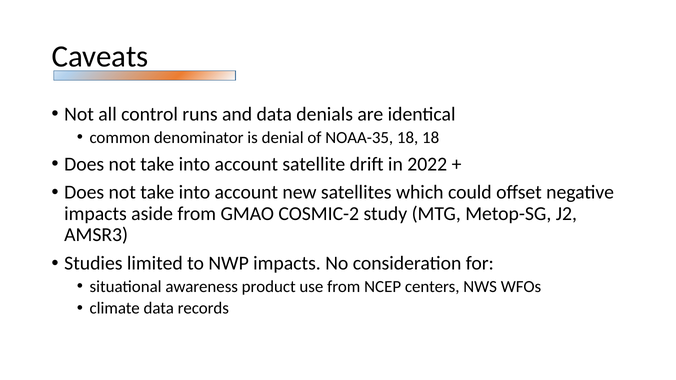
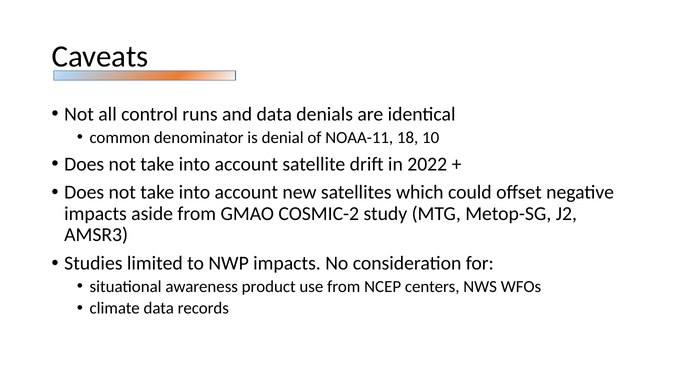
NOAA-35: NOAA-35 -> NOAA-11 (359, 138)
18 18: 18 -> 10 (431, 138)
